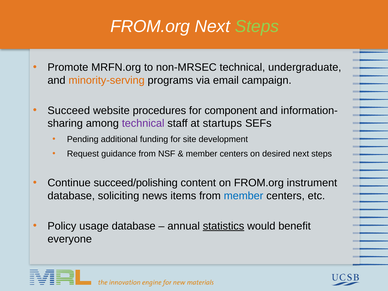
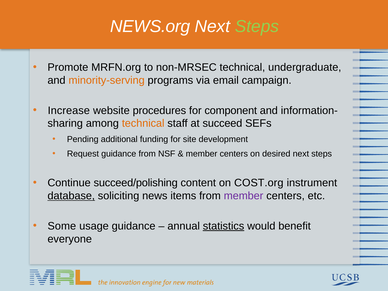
FROM.org: FROM.org -> NEWS.org (150, 26)
Succeed: Succeed -> Increase (69, 110)
technical colour: purple -> orange (143, 123)
startups: startups -> succeed (222, 123)
on FROM.org: FROM.org -> COST.org (259, 183)
database underline: none -> present (71, 196)
member colour: blue -> purple (244, 196)
Policy: Policy -> Some (62, 226)
usage database: database -> guidance (134, 226)
